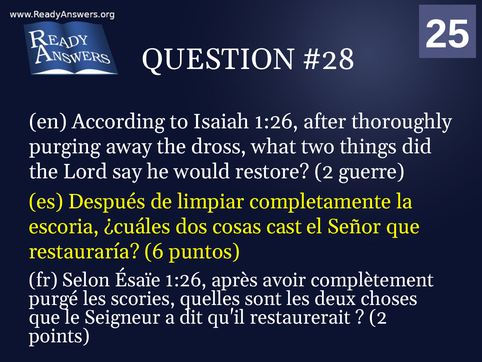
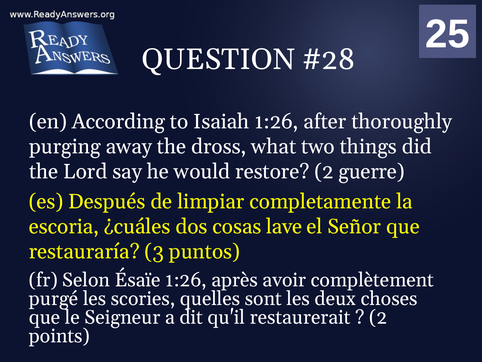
cast: cast -> lave (284, 226)
6: 6 -> 3 (154, 251)
